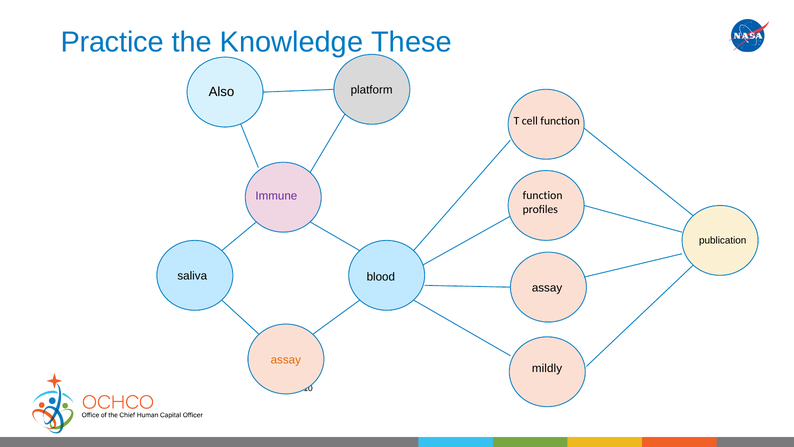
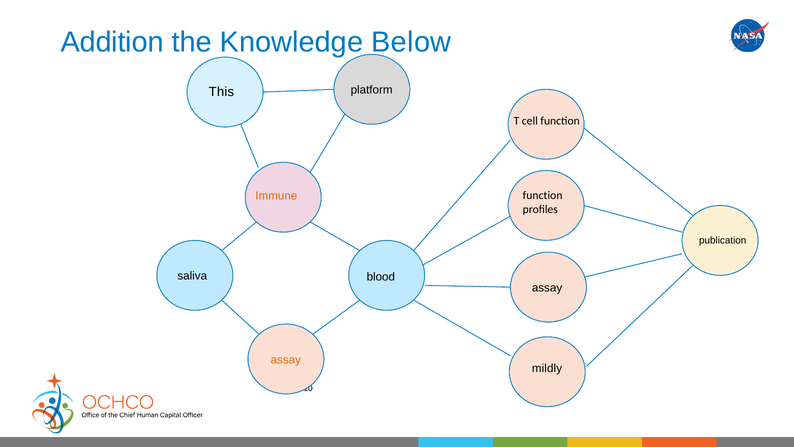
Practice: Practice -> Addition (112, 42)
These: These -> Below (411, 42)
Also: Also -> This (221, 92)
Immune colour: purple -> orange (276, 196)
